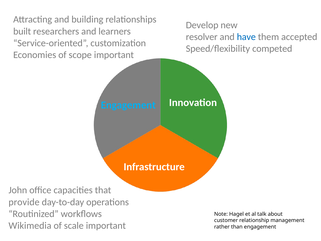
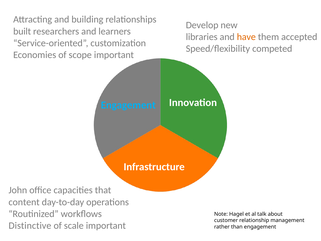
resolver: resolver -> libraries (202, 37)
have colour: blue -> orange (246, 37)
provide: provide -> content (24, 202)
Wikimedia: Wikimedia -> Distinctive (30, 225)
